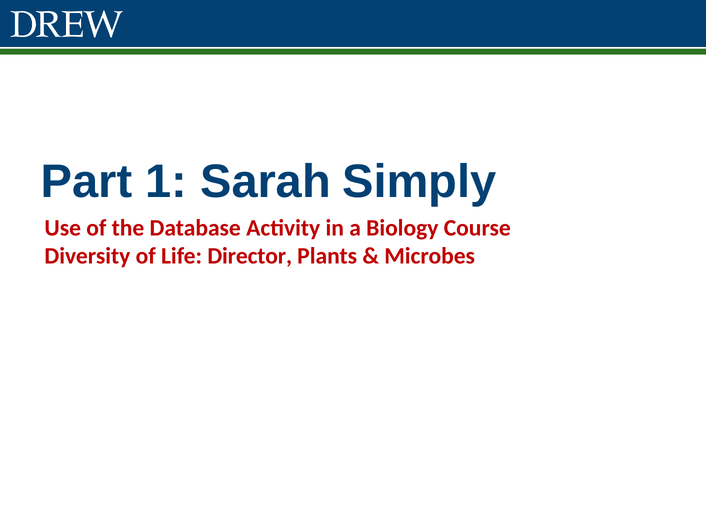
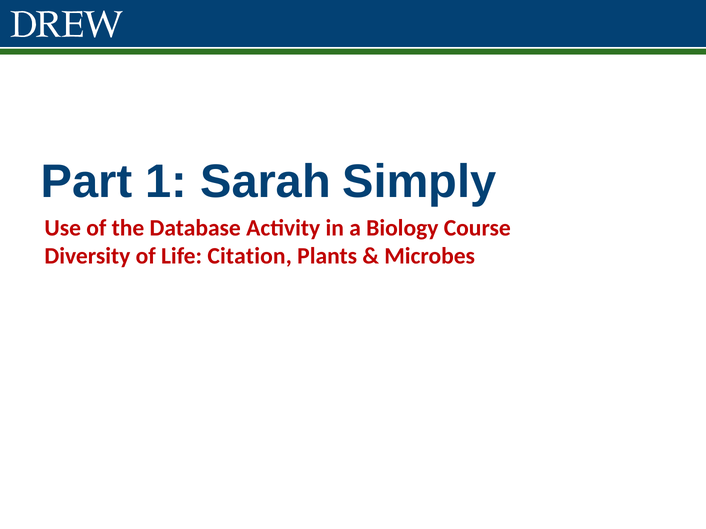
Director: Director -> Citation (250, 256)
